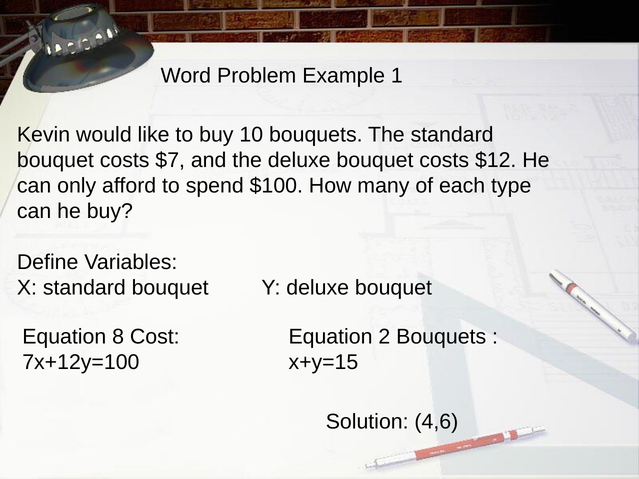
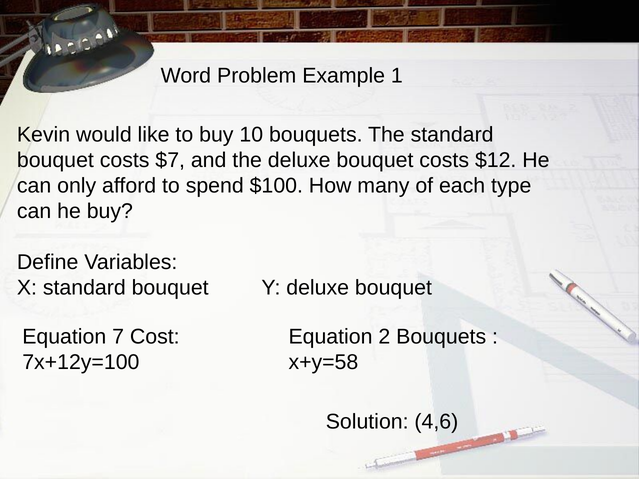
8: 8 -> 7 (118, 337)
x+y=15: x+y=15 -> x+y=58 (323, 362)
